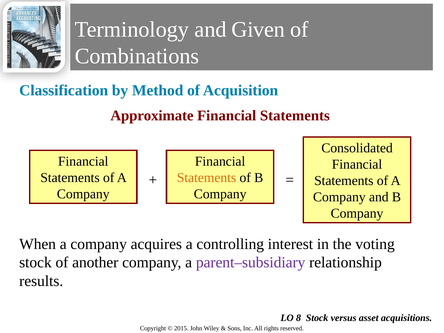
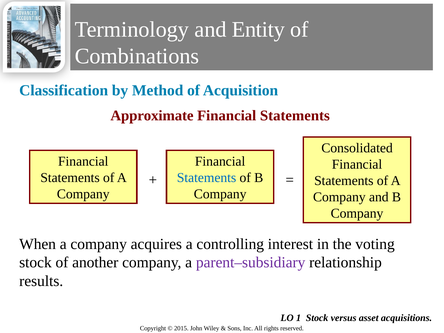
Given: Given -> Entity (258, 30)
Statements colour: orange -> blue (207, 178)
8: 8 -> 1 (299, 318)
